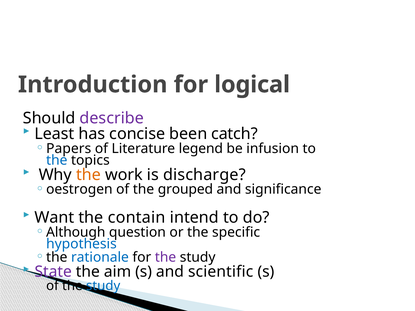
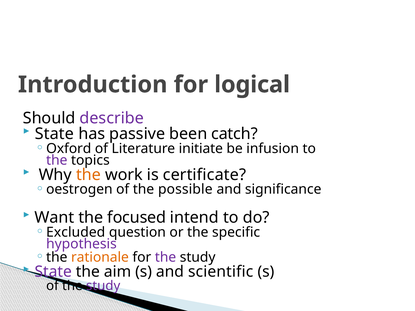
Least: Least -> State (54, 134)
concise: concise -> passive (137, 134)
Papers: Papers -> Oxford (69, 149)
legend: legend -> initiate (201, 149)
the colour: blue -> purple (57, 160)
discharge: discharge -> certificate (204, 175)
grouped: grouped -> possible (185, 190)
contain: contain -> focused (137, 218)
Although: Although -> Excluded (76, 232)
hypothesis colour: blue -> purple (81, 244)
rationale colour: blue -> orange (100, 257)
study colour: blue -> purple (103, 286)
